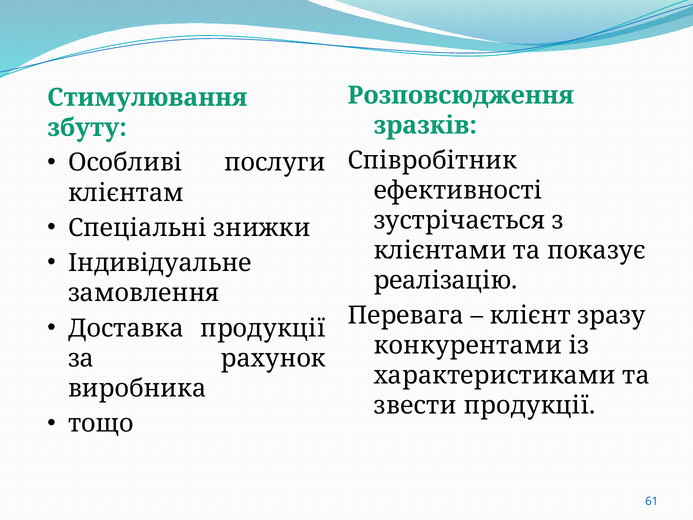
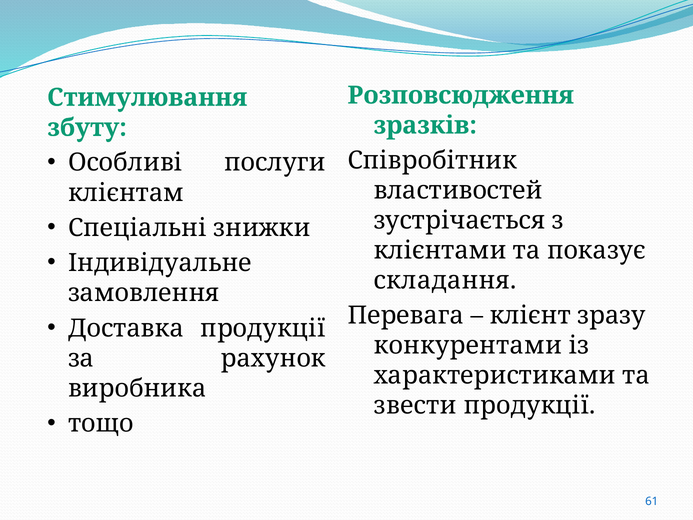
ефективності: ефективності -> властивостей (458, 190)
реалізацію: реалізацію -> складання (445, 280)
